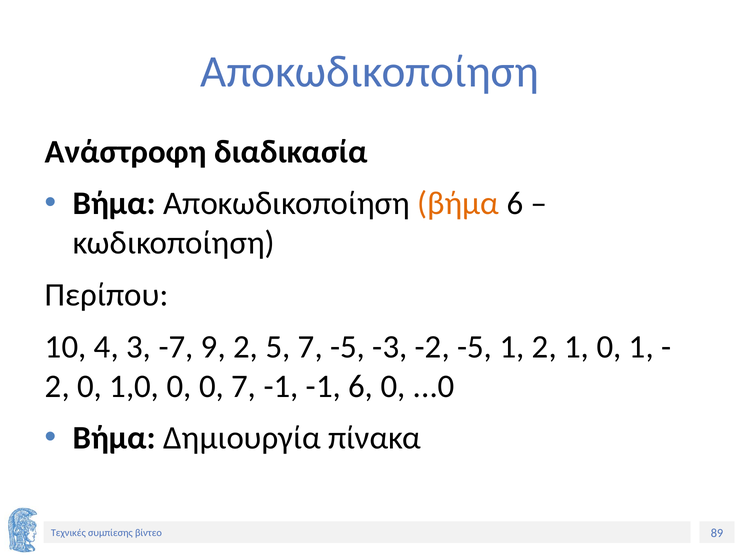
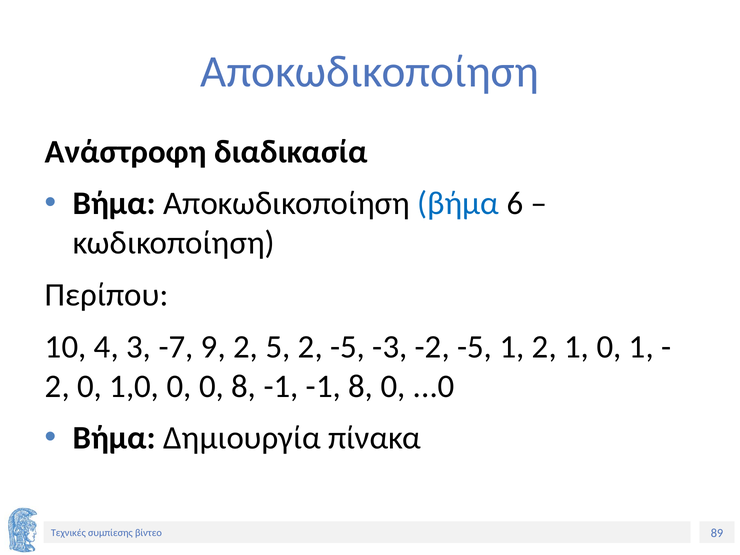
βήμα colour: orange -> blue (458, 204)
5 7: 7 -> 2 (310, 347)
0 7: 7 -> 8 (244, 386)
-1 6: 6 -> 8 (361, 386)
